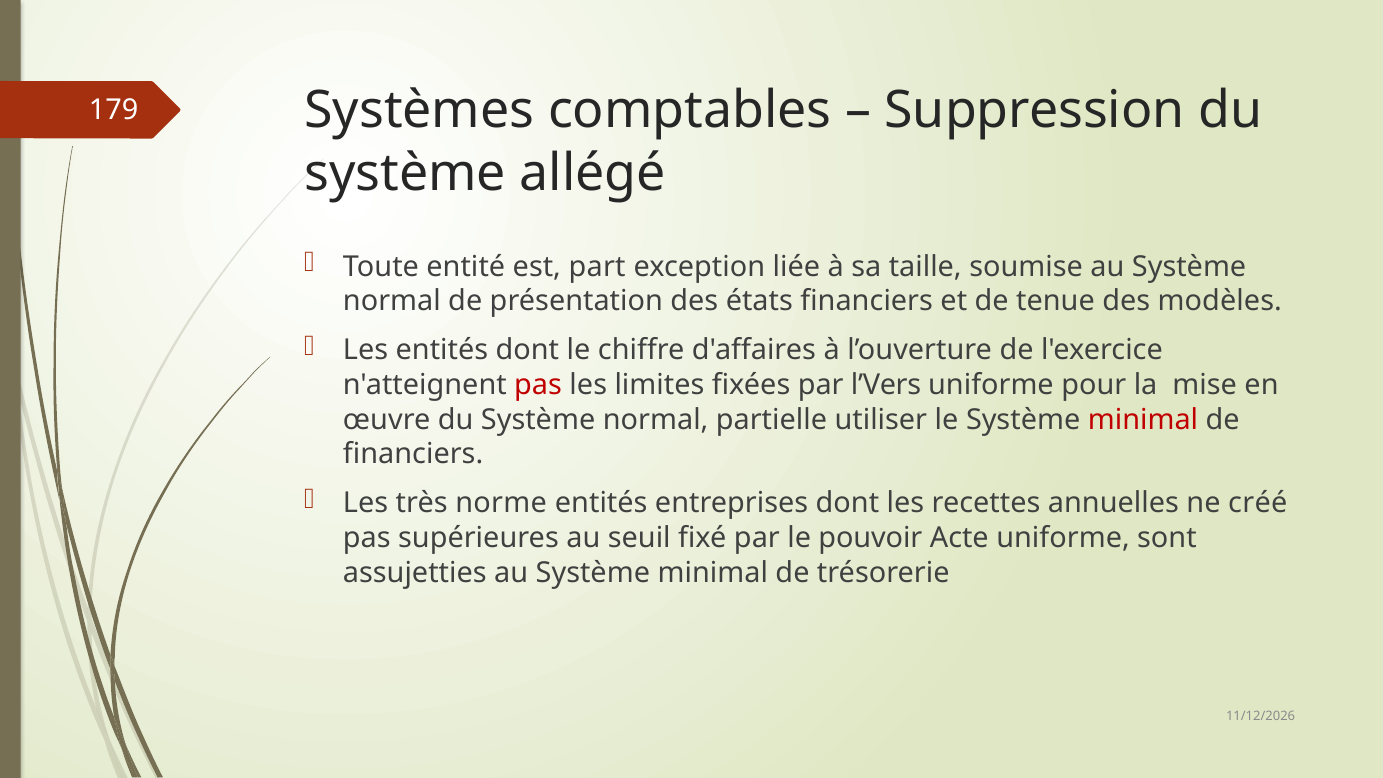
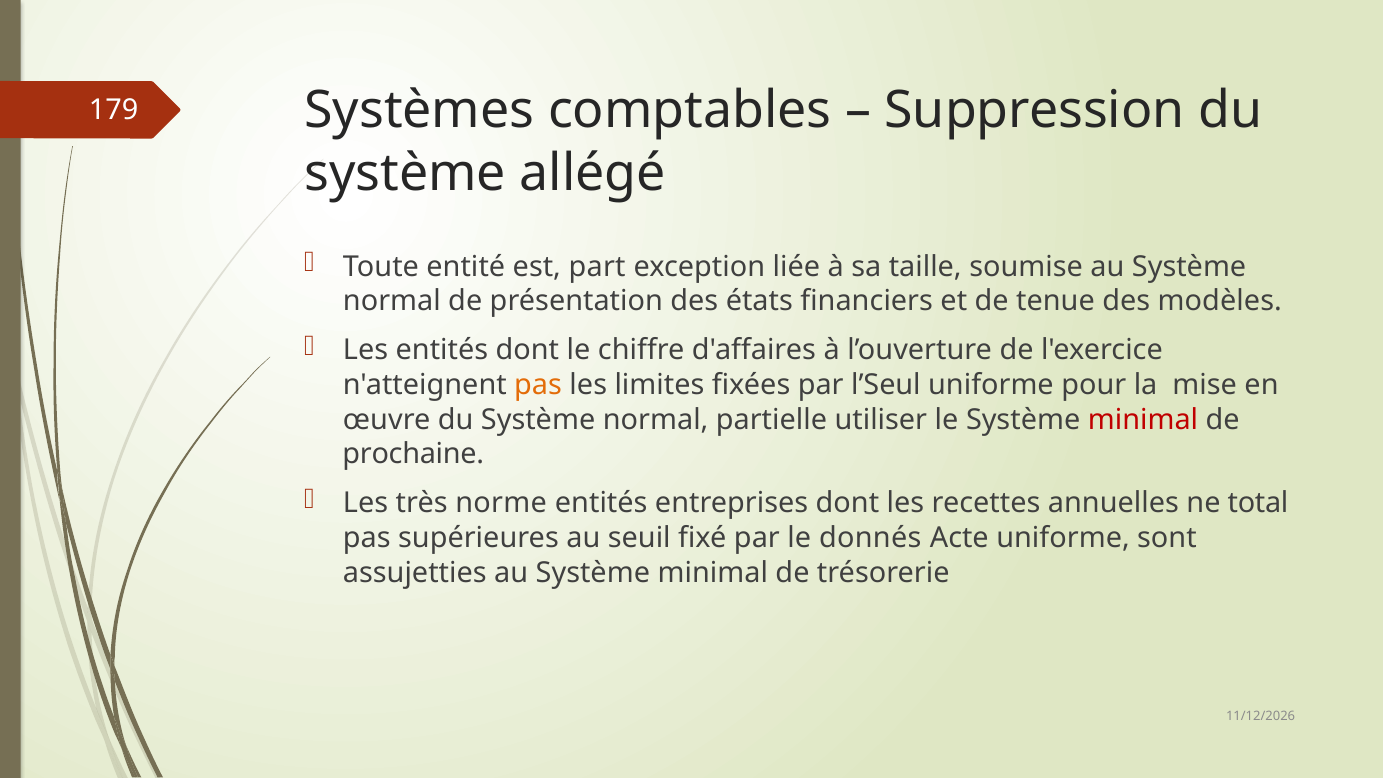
pas colour: red -> orange (538, 385)
l’Vers: l’Vers -> l’Seul (886, 385)
financiers: financiers -> prochaine (413, 454)
créé: créé -> total (1258, 503)
pouvoir: pouvoir -> donnés (870, 538)
